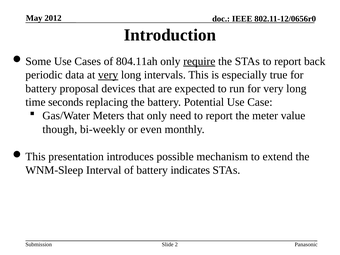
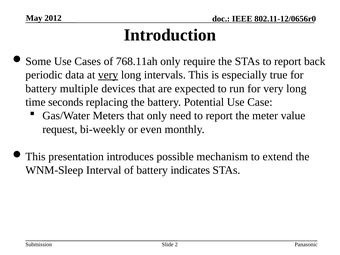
804.11ah: 804.11ah -> 768.11ah (137, 61)
require underline: present -> none (199, 61)
proposal: proposal -> multiple (79, 89)
though: though -> request (60, 129)
